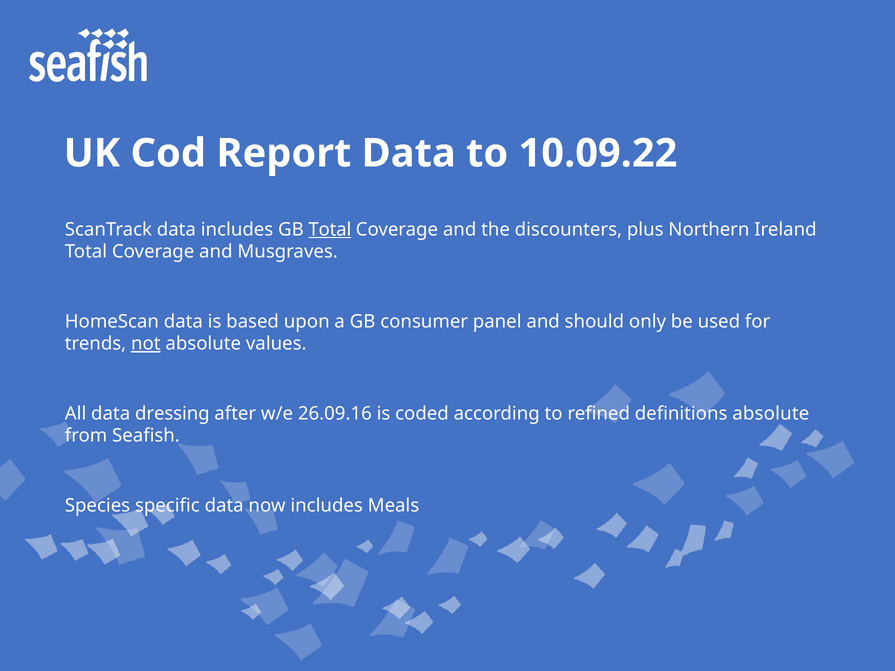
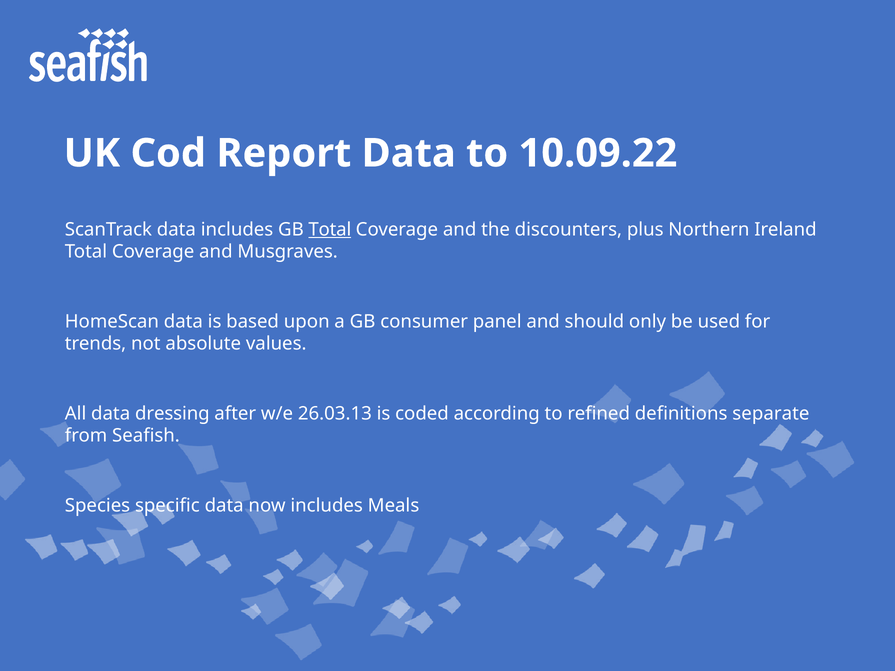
not underline: present -> none (146, 344)
26.09.16: 26.09.16 -> 26.03.13 (335, 414)
definitions absolute: absolute -> separate (771, 414)
